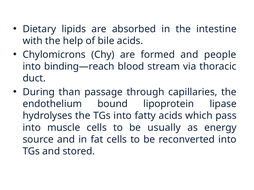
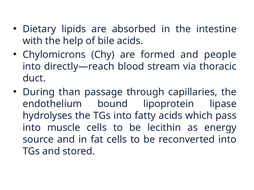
binding—reach: binding—reach -> directly—reach (79, 67)
usually: usually -> lecithin (164, 128)
